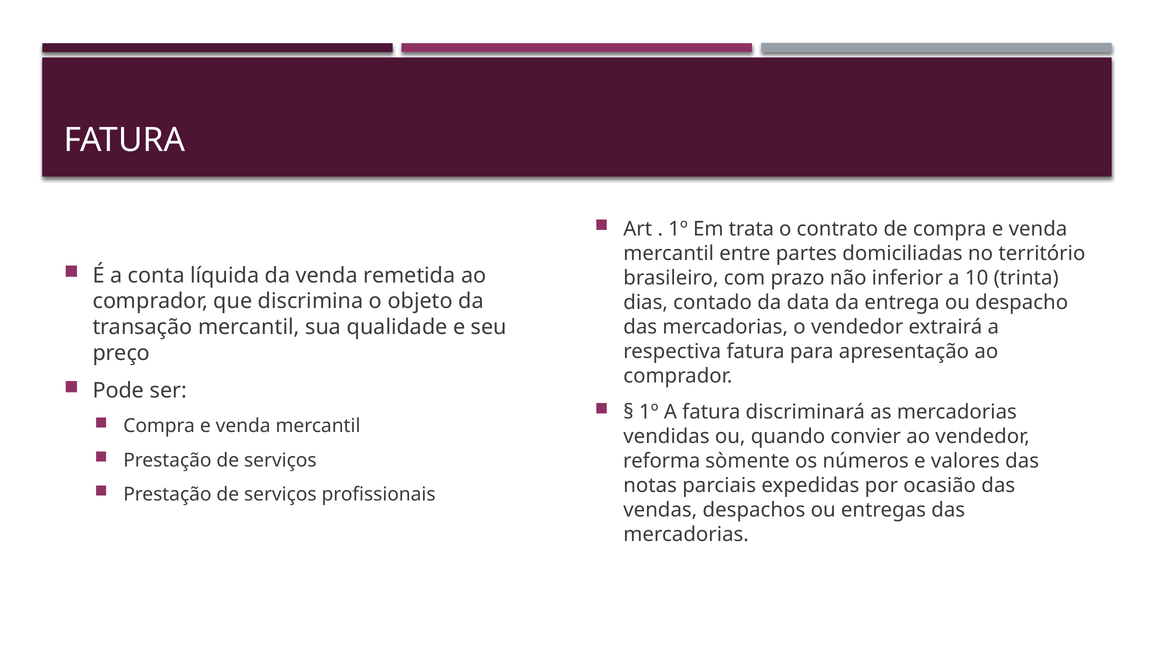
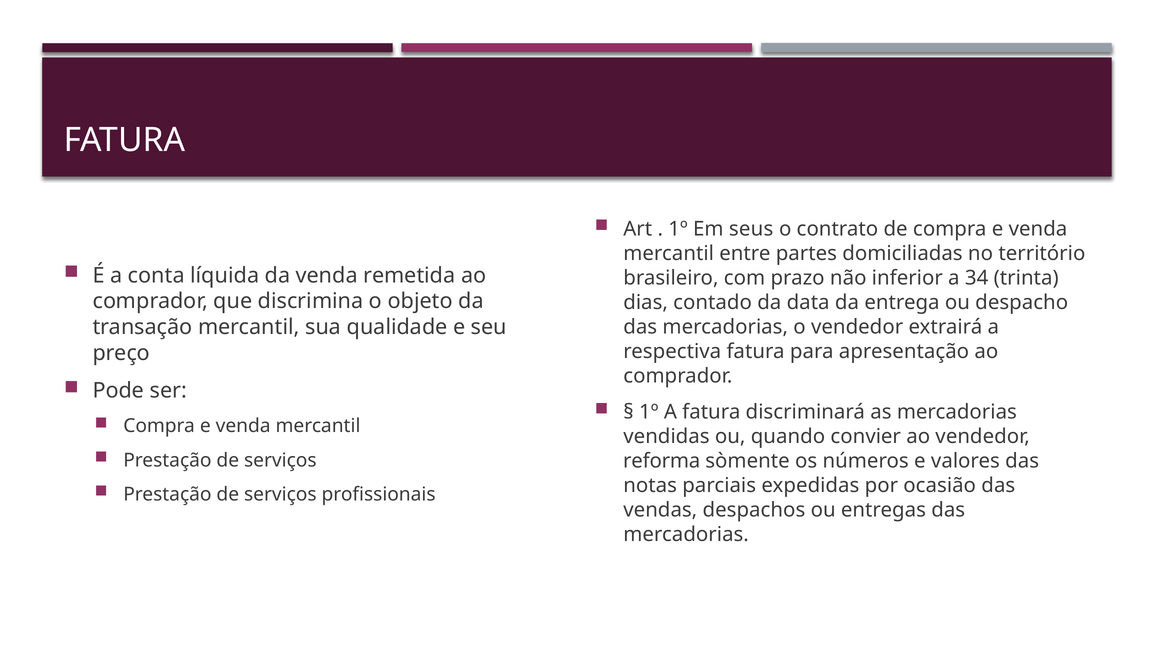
trata: trata -> seus (751, 229)
10: 10 -> 34 (977, 278)
